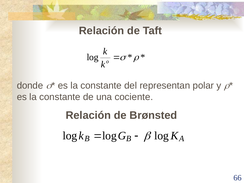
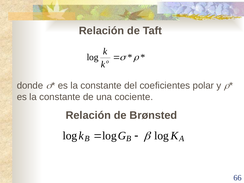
representan: representan -> coeficientes (165, 86)
